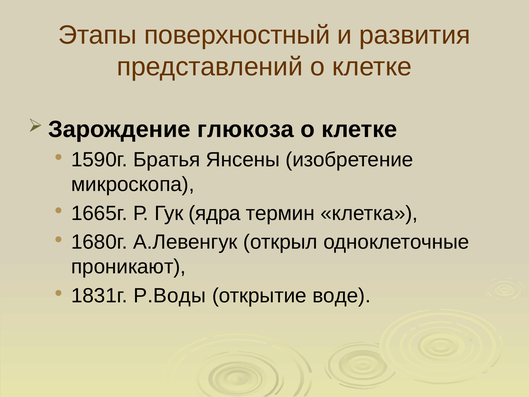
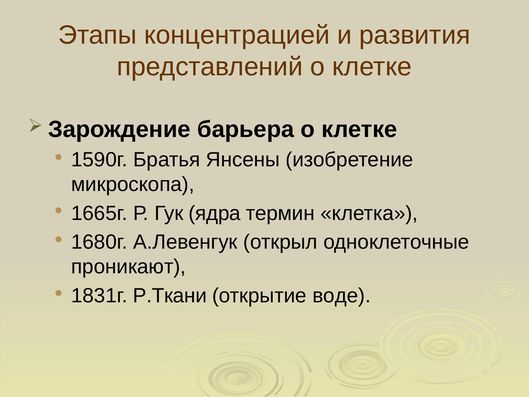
поверхностный: поверхностный -> концентрацией (237, 35)
глюкоза: глюкоза -> барьера (246, 129)
Р.Воды: Р.Воды -> Р.Ткани (170, 296)
